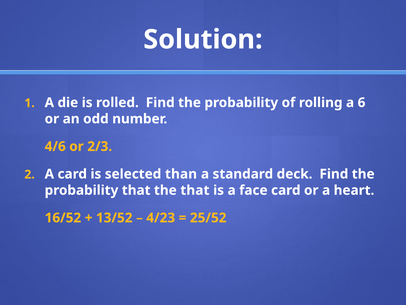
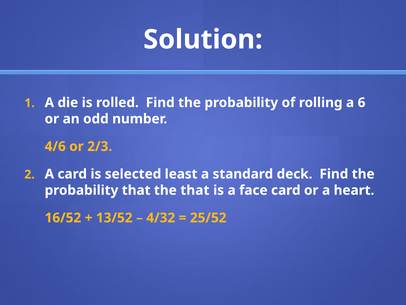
than: than -> least (181, 174)
4/23: 4/23 -> 4/32 (161, 218)
